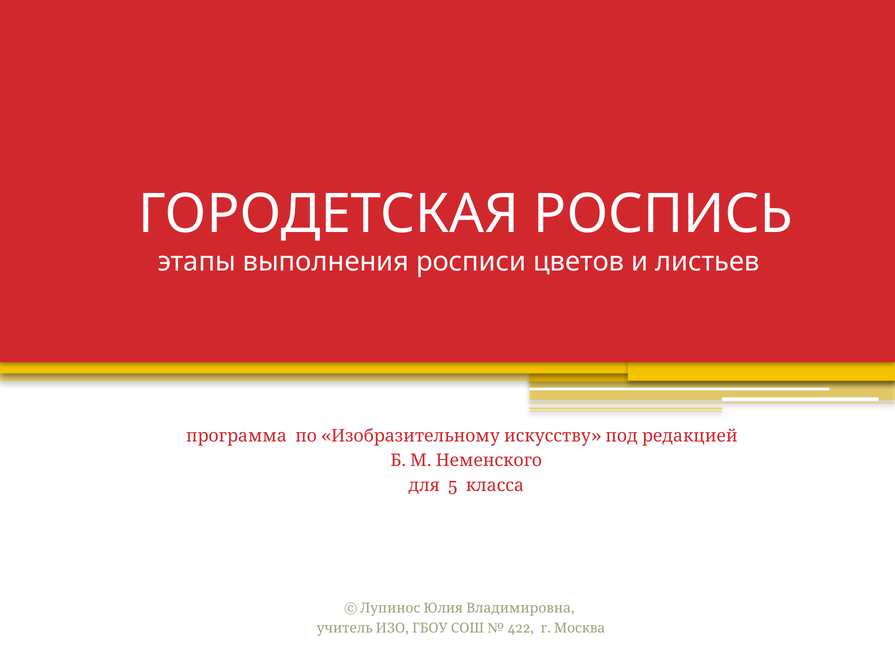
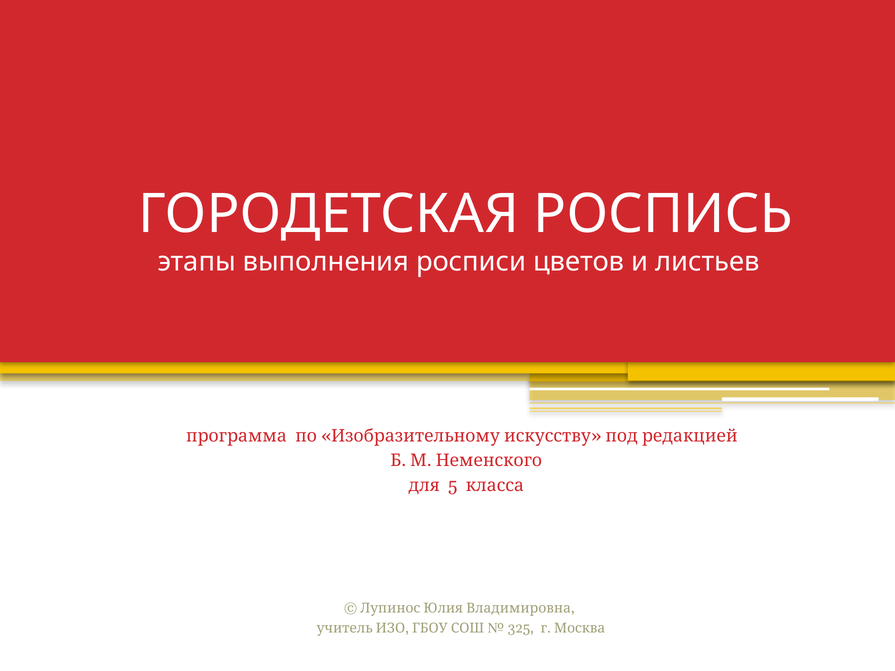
422: 422 -> 325 (521, 629)
